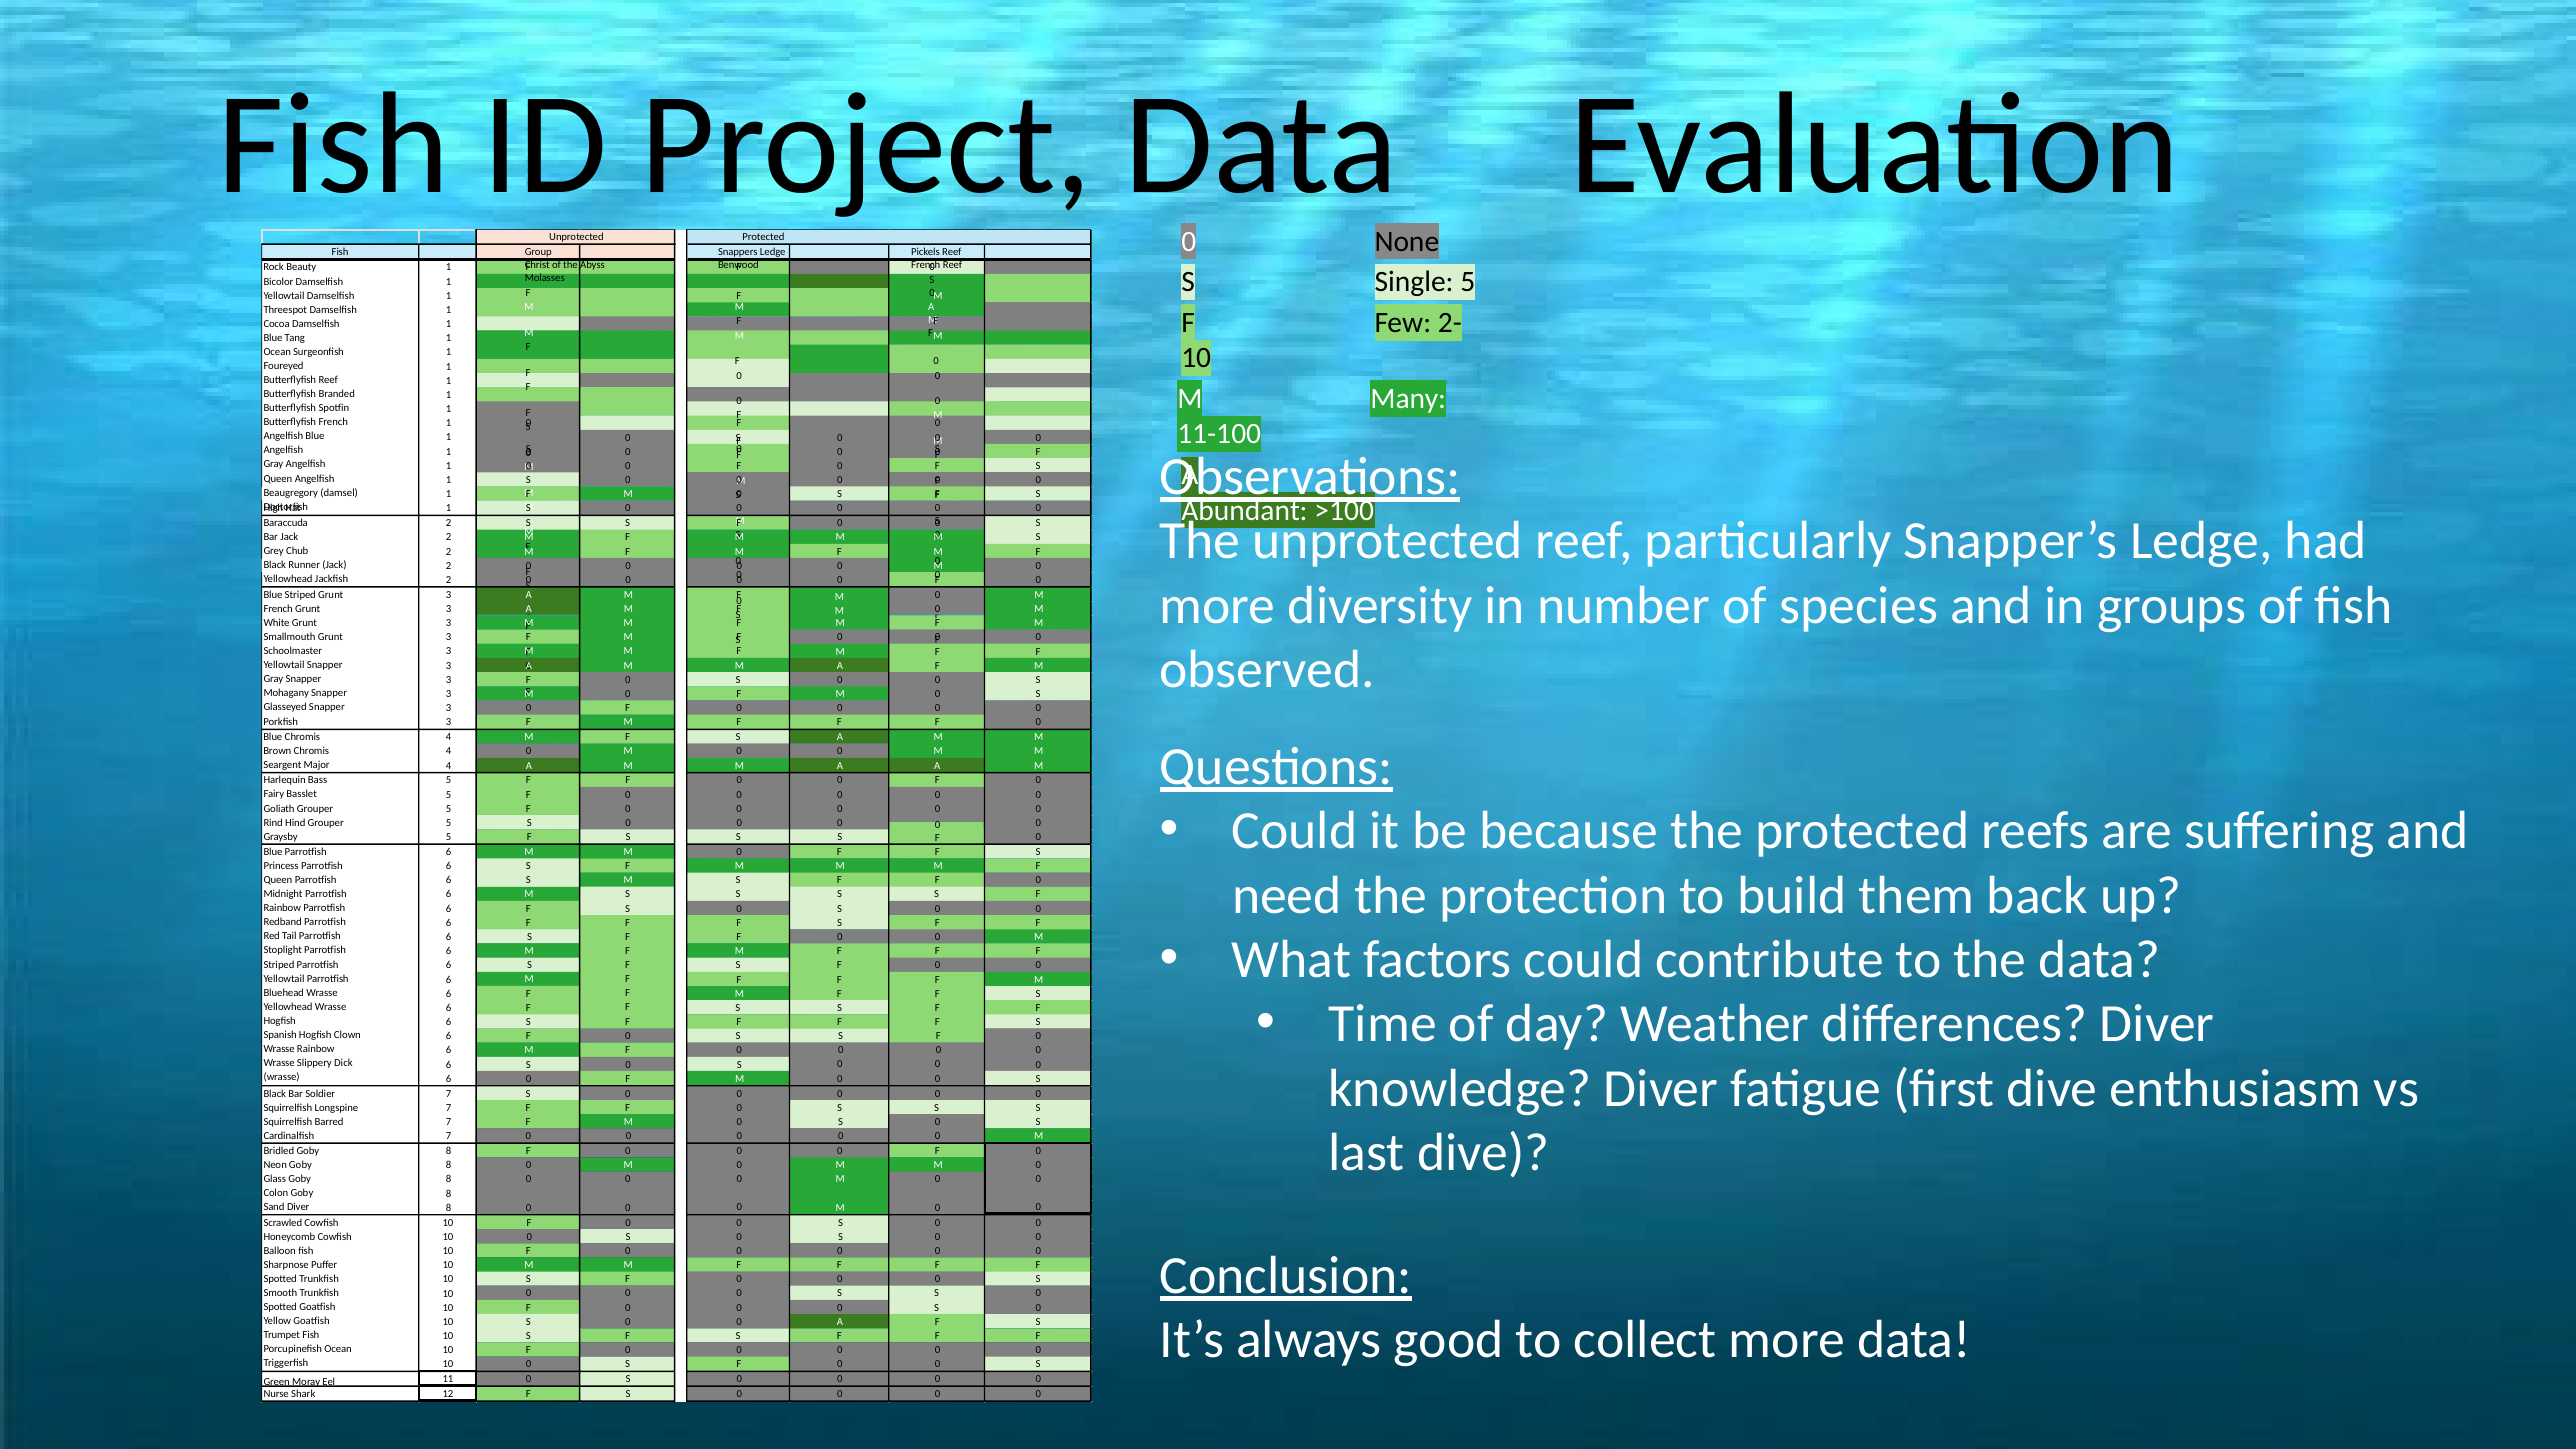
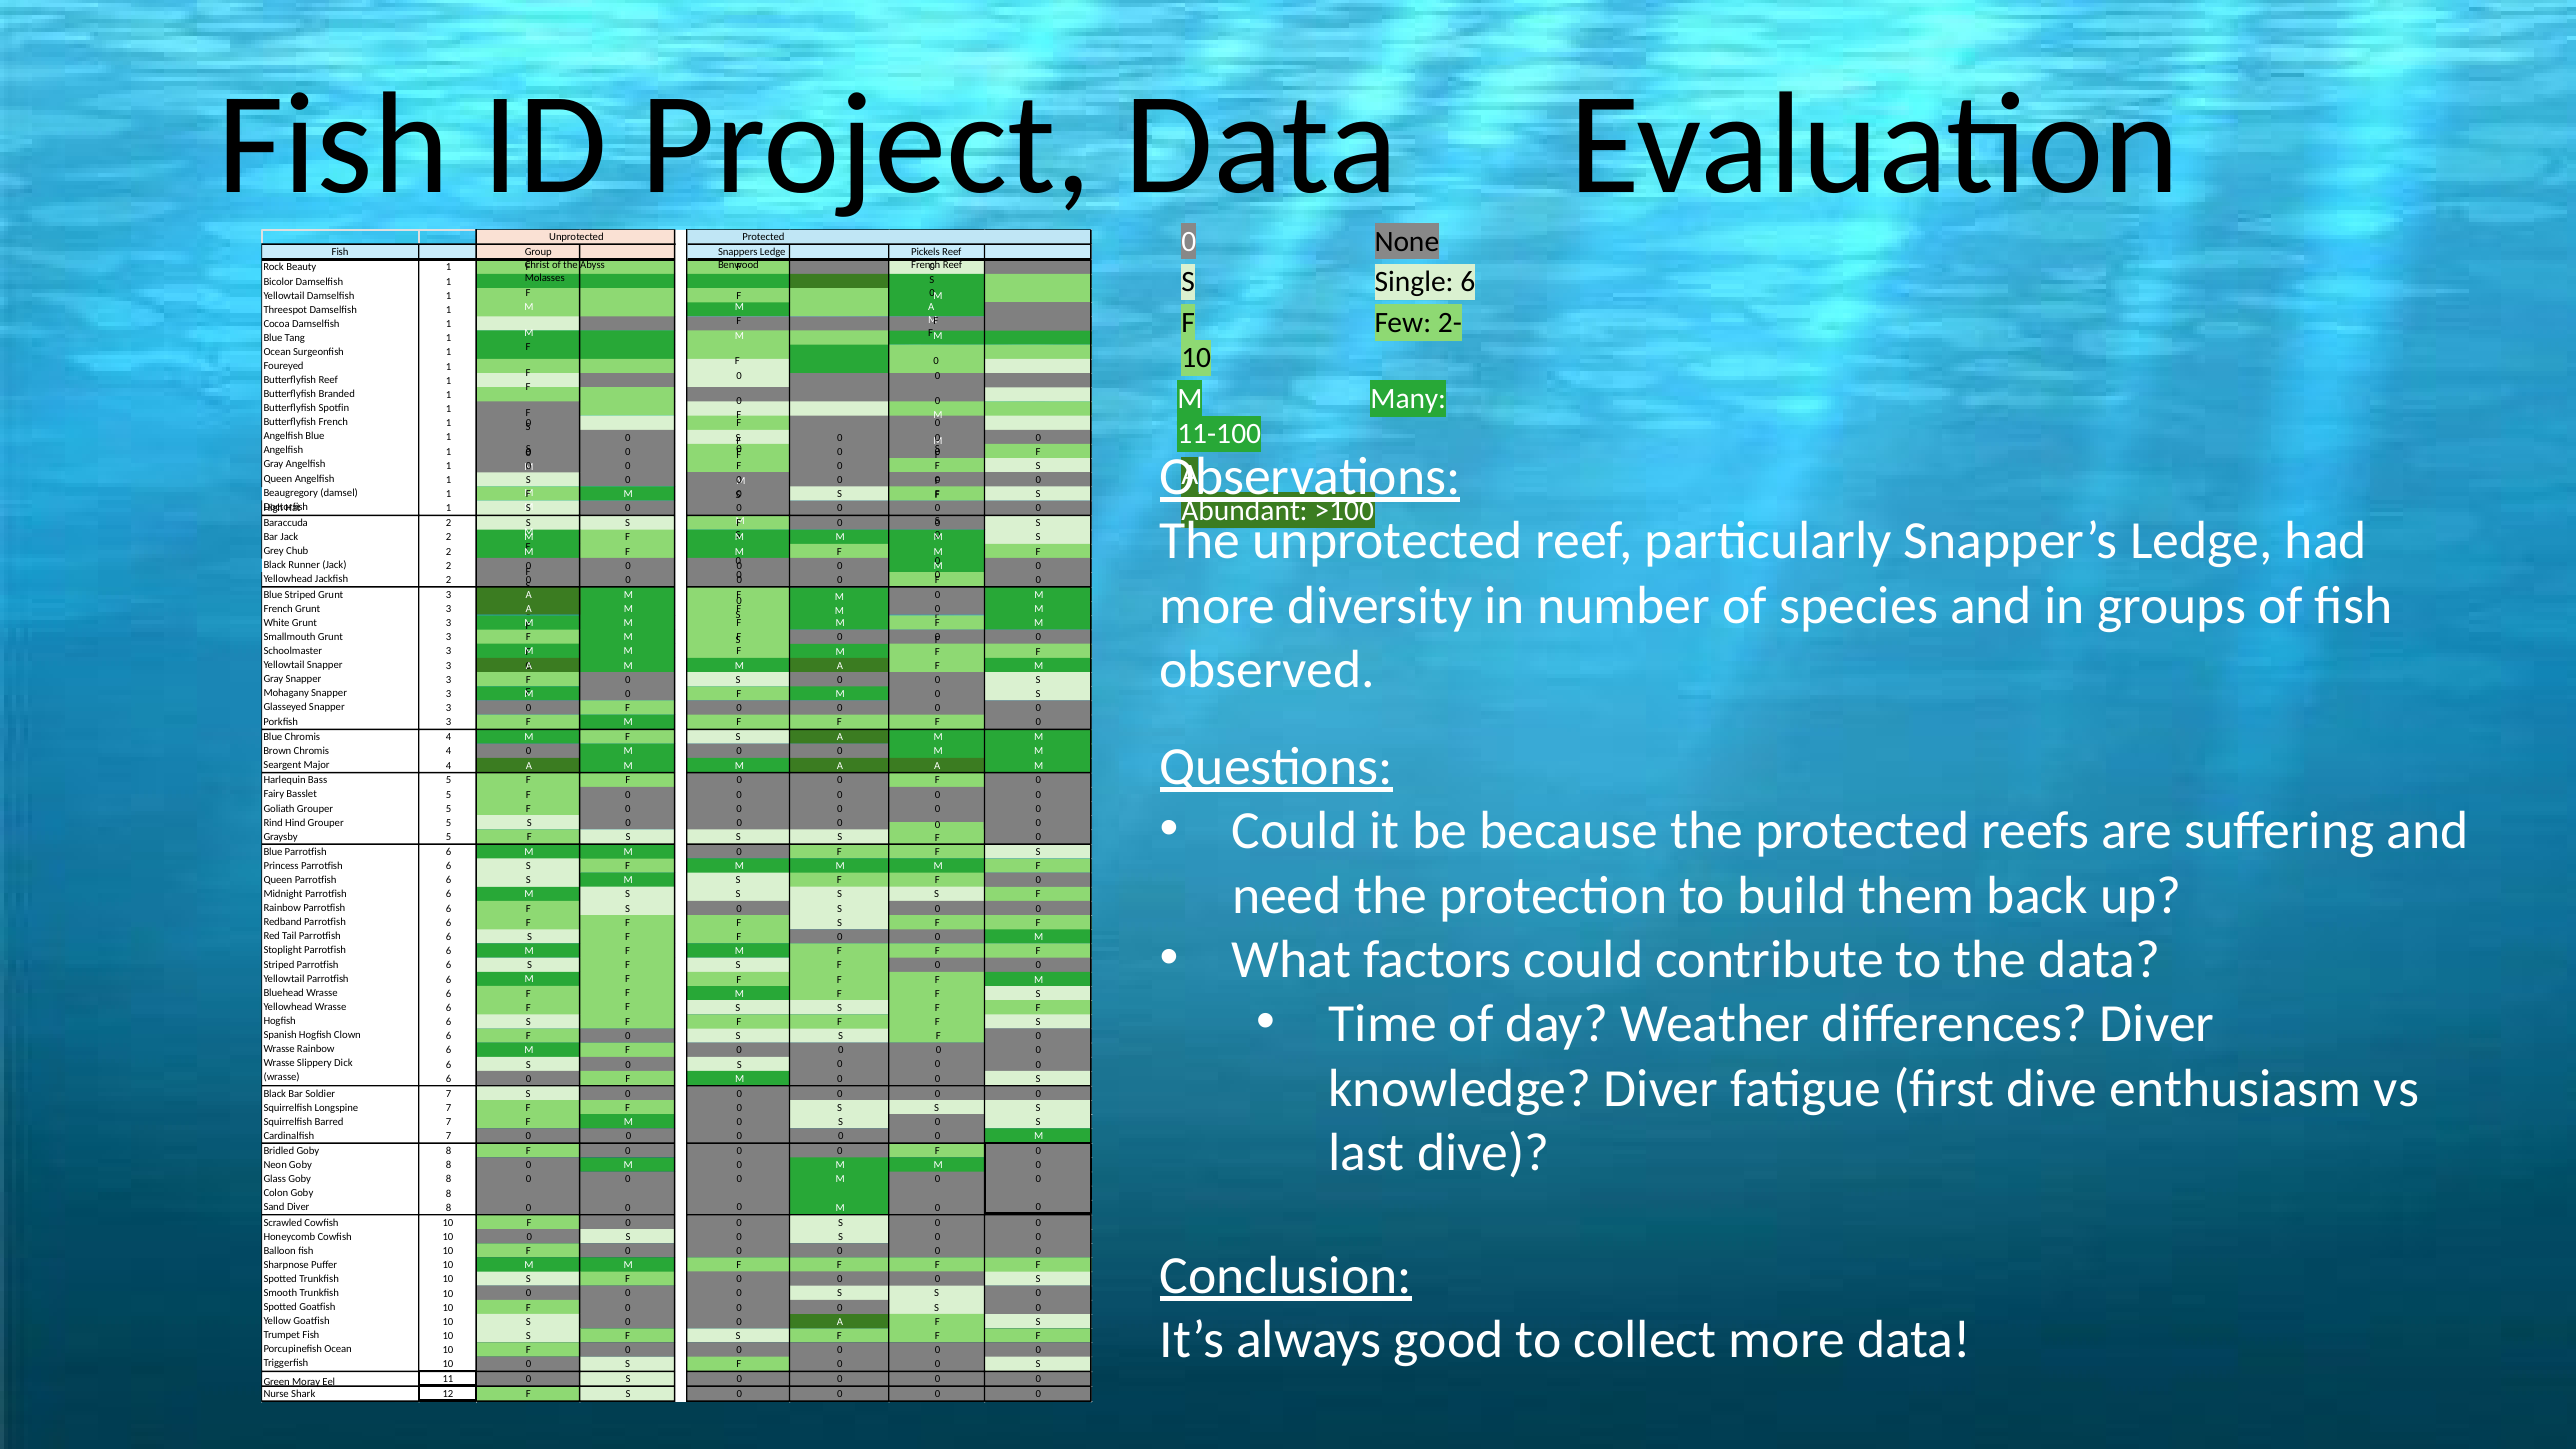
Single 5: 5 -> 6 (1468, 282)
